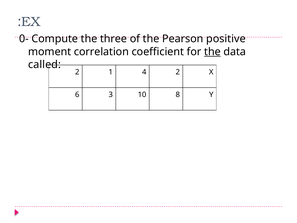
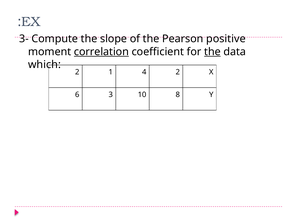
0-: 0- -> 3- (24, 39)
three: three -> slope (114, 39)
correlation underline: none -> present (101, 52)
called: called -> which (45, 65)
